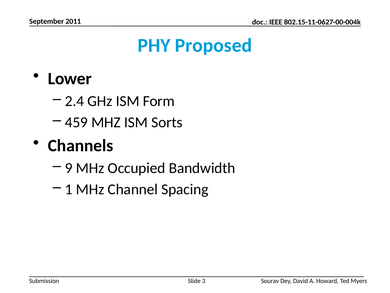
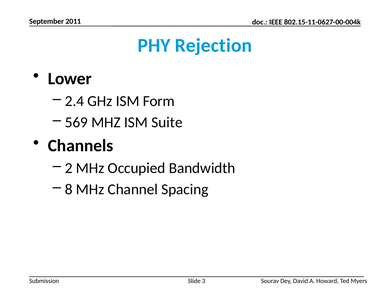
Proposed: Proposed -> Rejection (213, 45)
459: 459 -> 569 (76, 122)
Sorts: Sorts -> Suite (167, 122)
9: 9 -> 2 (69, 168)
1: 1 -> 8 (69, 189)
